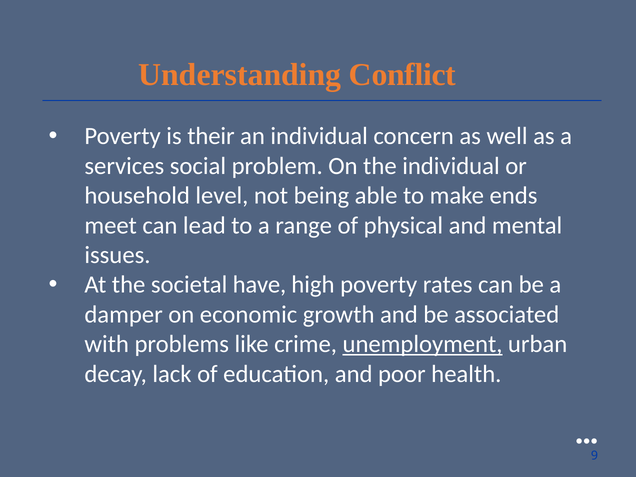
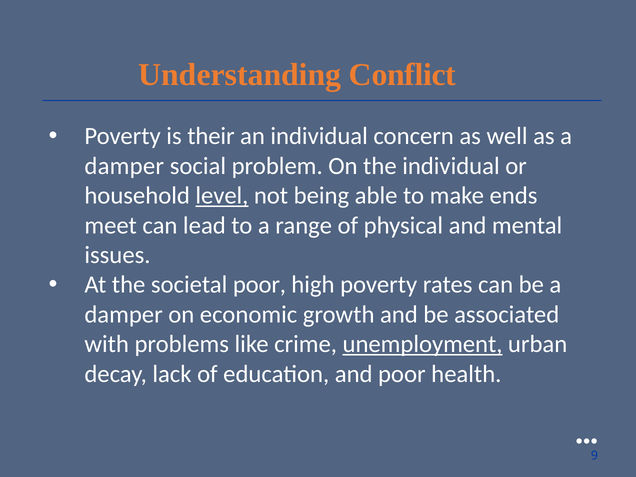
services: services -> damper (124, 166)
level underline: none -> present (222, 196)
societal have: have -> poor (259, 285)
